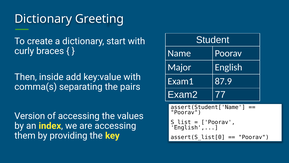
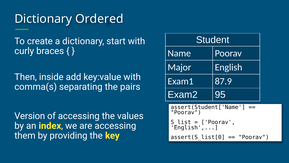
Greeting: Greeting -> Ordered (99, 19)
77: 77 -> 95 (220, 94)
